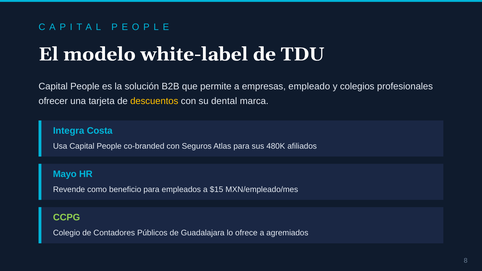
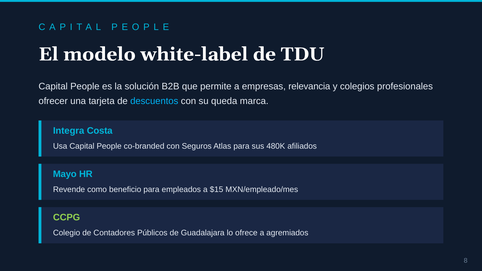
empleado: empleado -> relevancia (309, 87)
descuentos colour: yellow -> light blue (154, 101)
dental: dental -> queda (224, 101)
